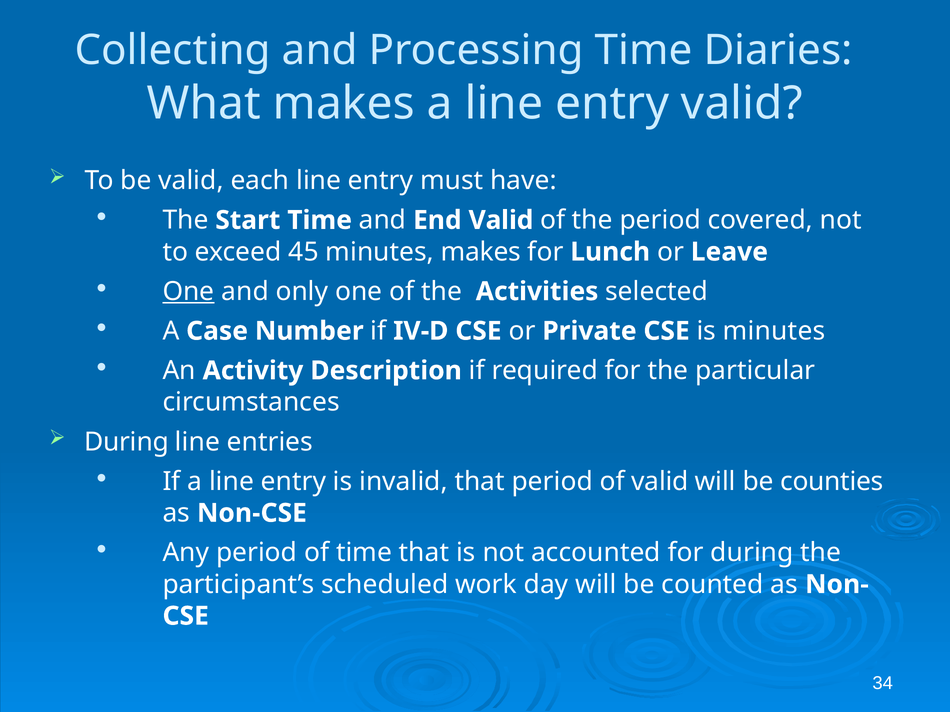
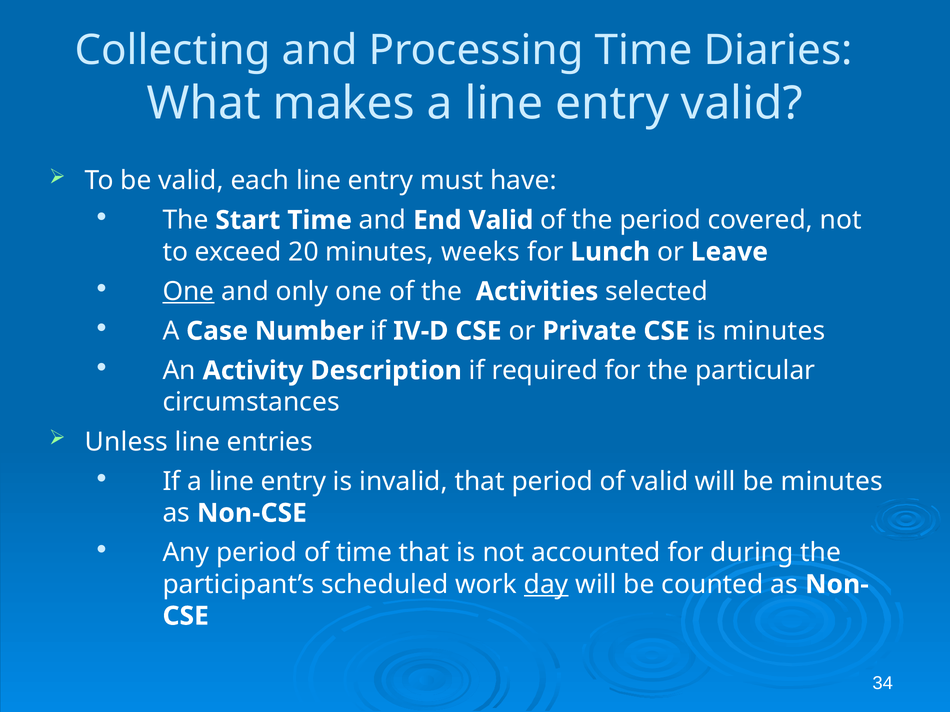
45: 45 -> 20 (304, 252)
minutes makes: makes -> weeks (481, 252)
During: During -> Unless (126, 442)
be counties: counties -> minutes (832, 482)
day underline: none -> present (546, 585)
